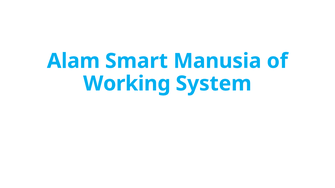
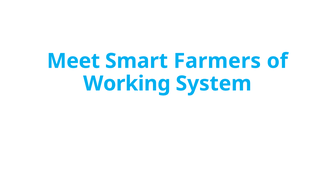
Alam: Alam -> Meet (73, 61)
Manusia: Manusia -> Farmers (217, 61)
